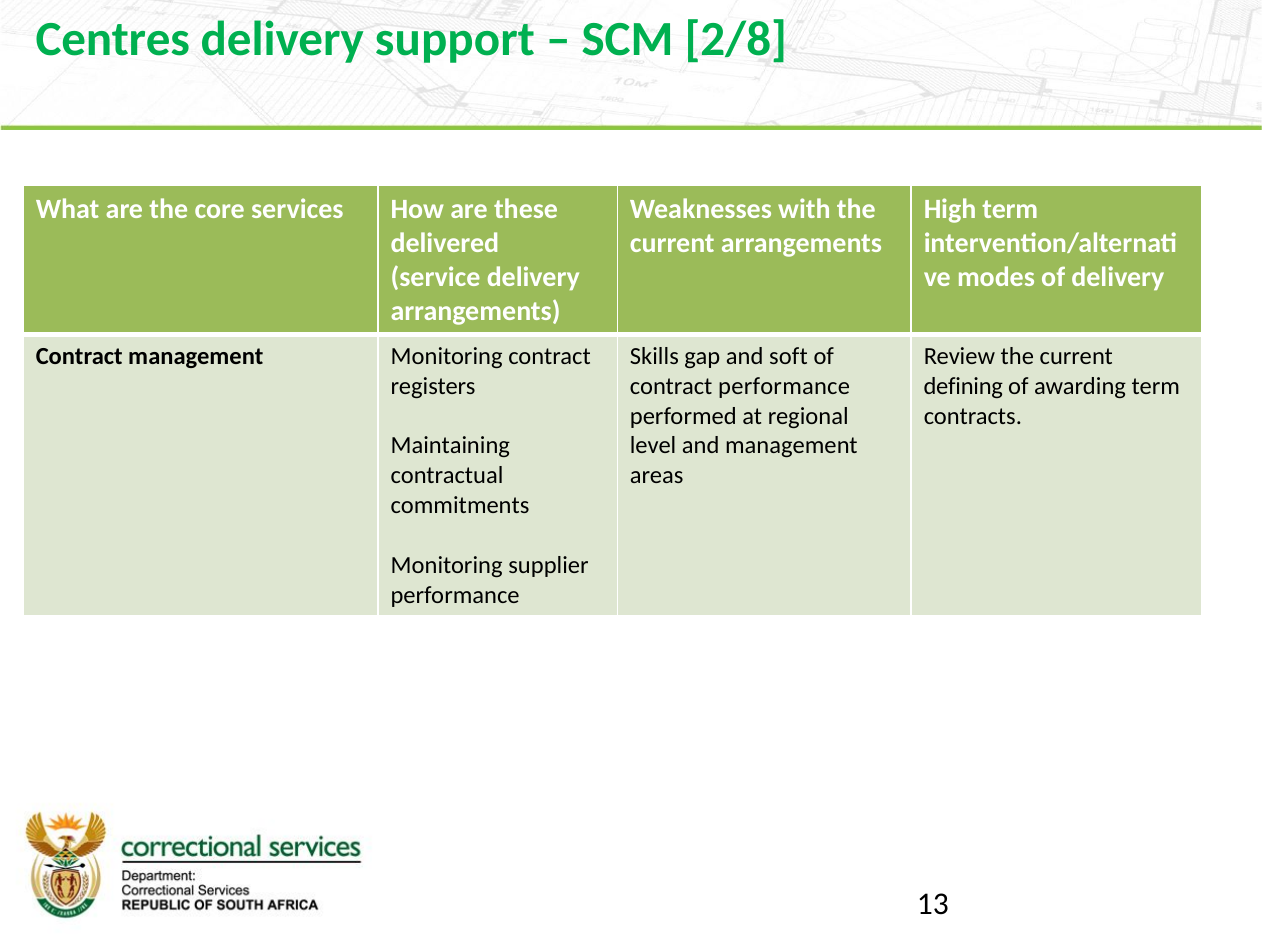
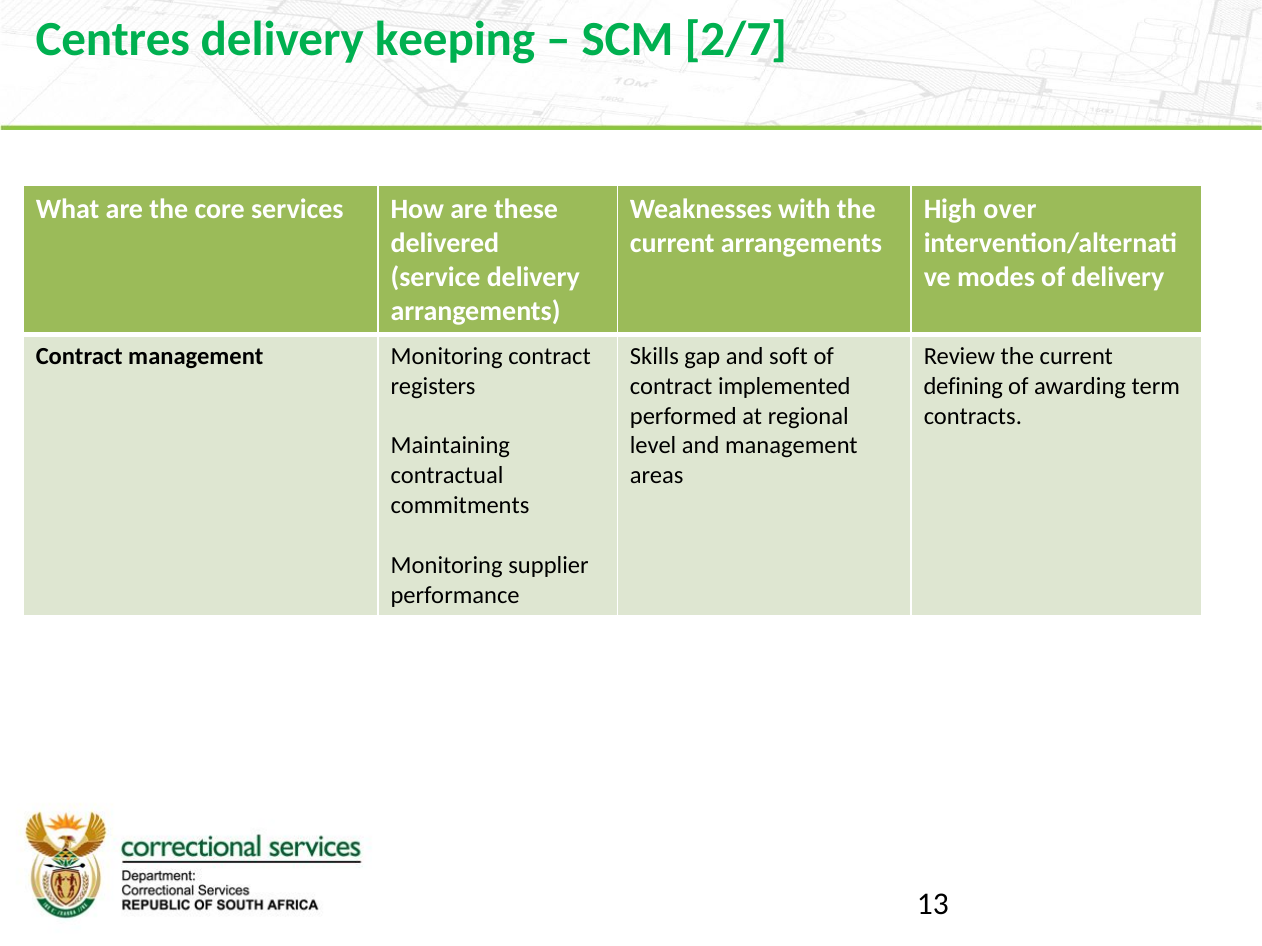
support: support -> keeping (455, 39)
2/8: 2/8 -> 2/7 (736, 39)
High term: term -> over (1010, 209)
contract performance: performance -> implemented (784, 386)
